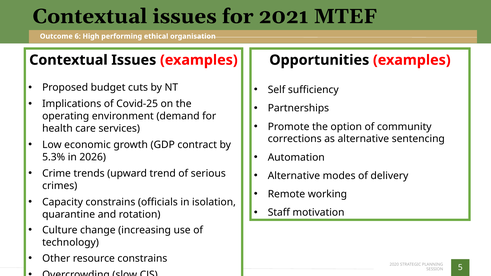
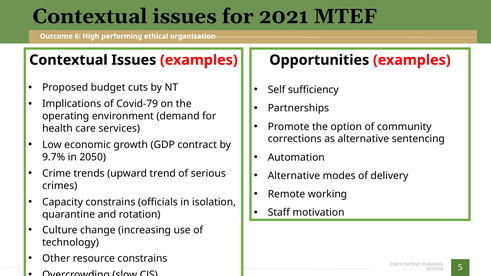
Covid-25: Covid-25 -> Covid-79 (137, 104)
5.3%: 5.3% -> 9.7% (54, 157)
2026: 2026 -> 2050 (93, 157)
